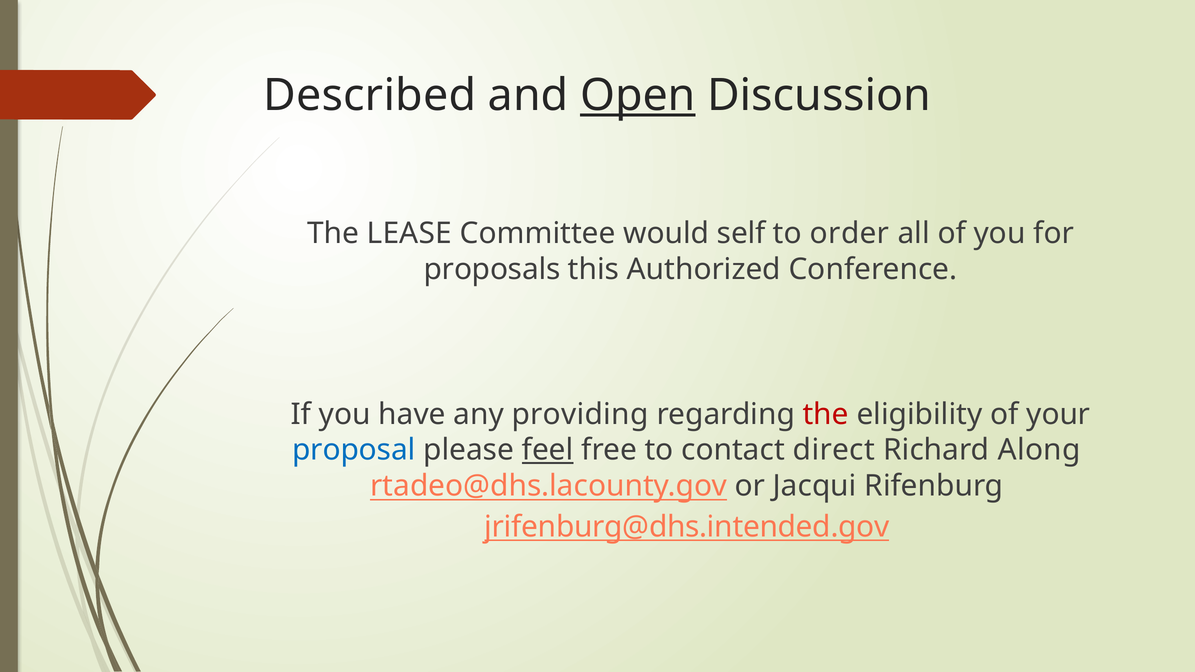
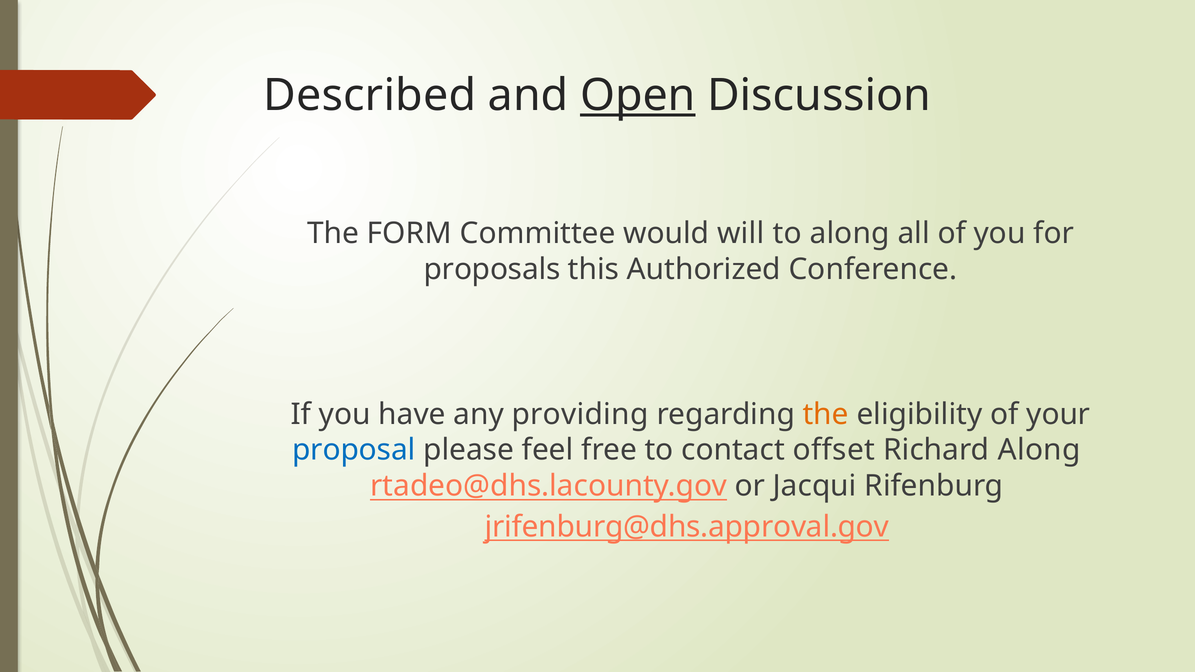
LEASE: LEASE -> FORM (409, 234)
self: self -> will (741, 234)
to order: order -> along (850, 234)
the colour: red -> orange (826, 414)
feel underline: present -> none (548, 450)
direct: direct -> offset (834, 450)
jrifenburg@dhs.intended.gov: jrifenburg@dhs.intended.gov -> jrifenburg@dhs.approval.gov (687, 527)
